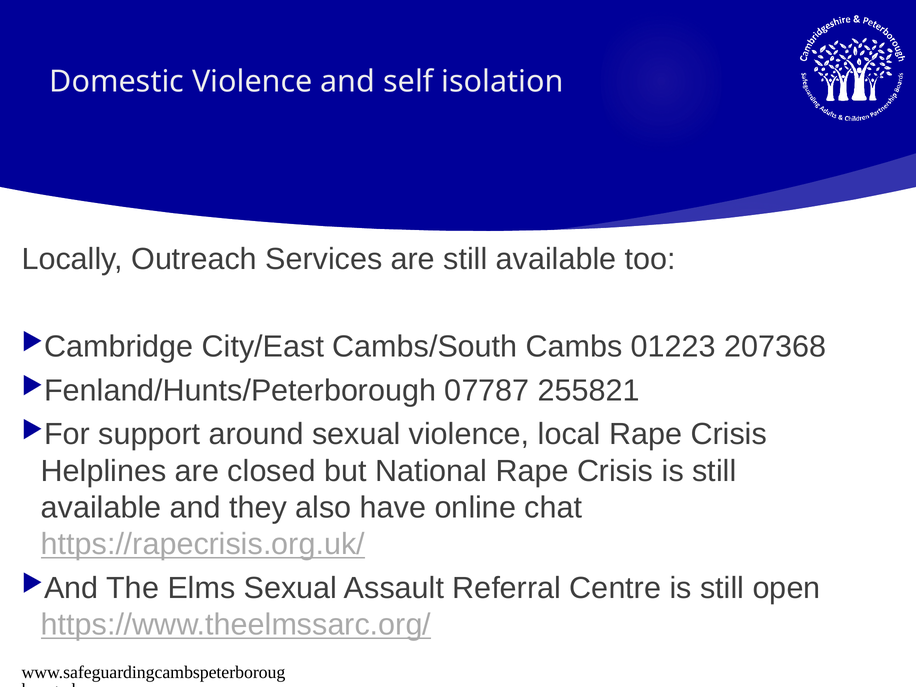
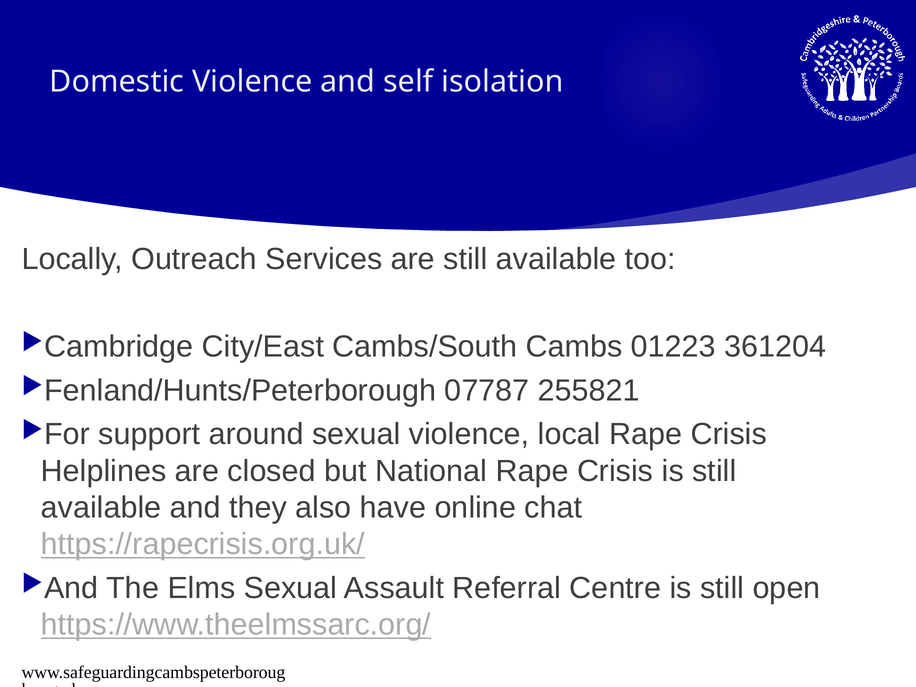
207368: 207368 -> 361204 (775, 347)
